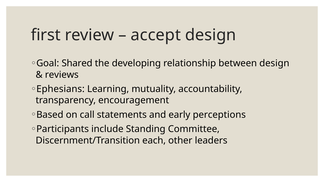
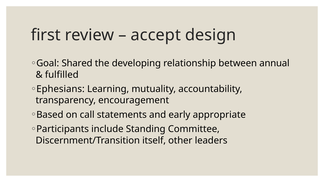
between design: design -> annual (274, 63)
reviews: reviews -> fulfilled (62, 75)
perceptions: perceptions -> appropriate (219, 115)
each: each -> itself (154, 141)
